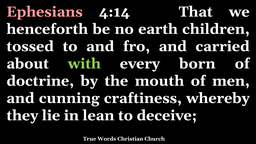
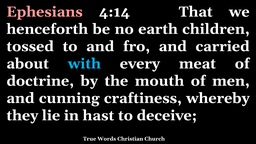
with colour: light green -> light blue (84, 64)
born: born -> meat (197, 64)
lean: lean -> hast (98, 116)
